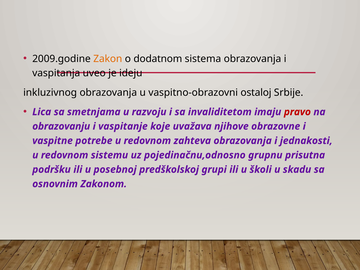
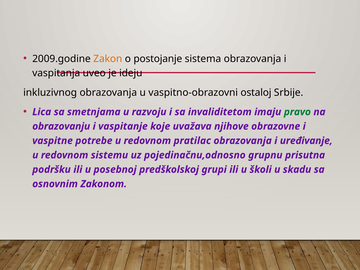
dodatnom: dodatnom -> postojanje (158, 59)
pravo colour: red -> green (297, 112)
zahteva: zahteva -> pratilac (192, 141)
jednakosti: jednakosti -> uređivanje (306, 141)
